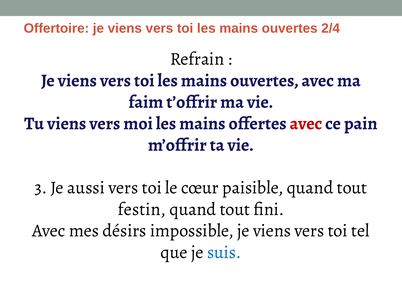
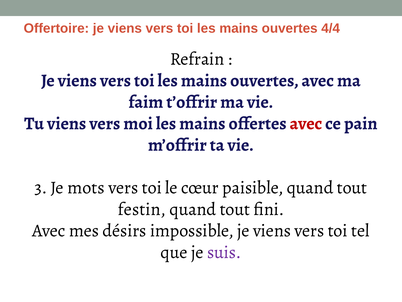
2/4: 2/4 -> 4/4 (331, 28)
aussi: aussi -> mots (86, 187)
suis colour: blue -> purple (224, 252)
